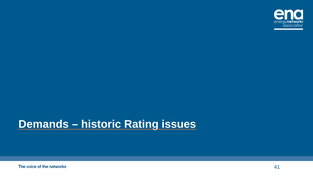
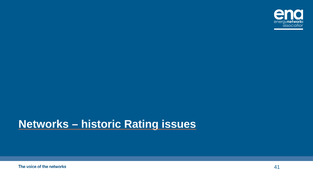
Demands: Demands -> Networks (44, 124)
